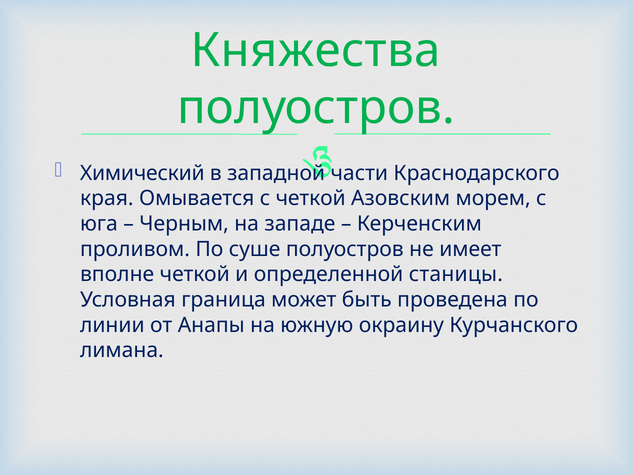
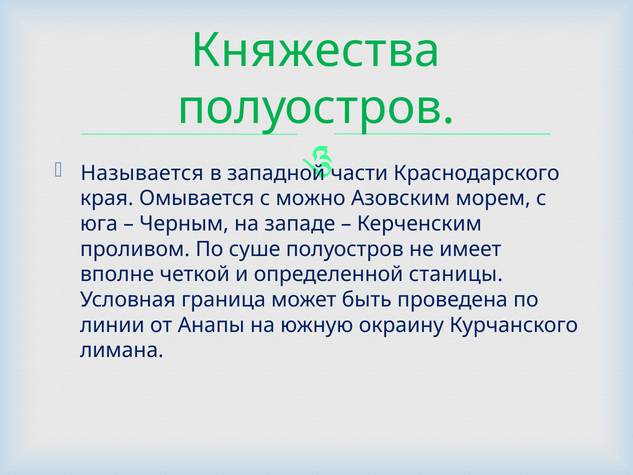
Химический: Химический -> Называется (142, 173)
с четкой: четкой -> можно (311, 198)
